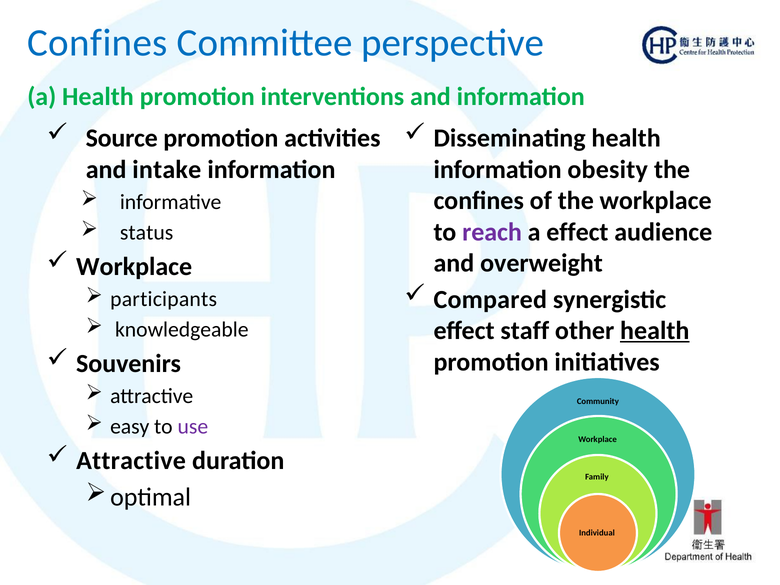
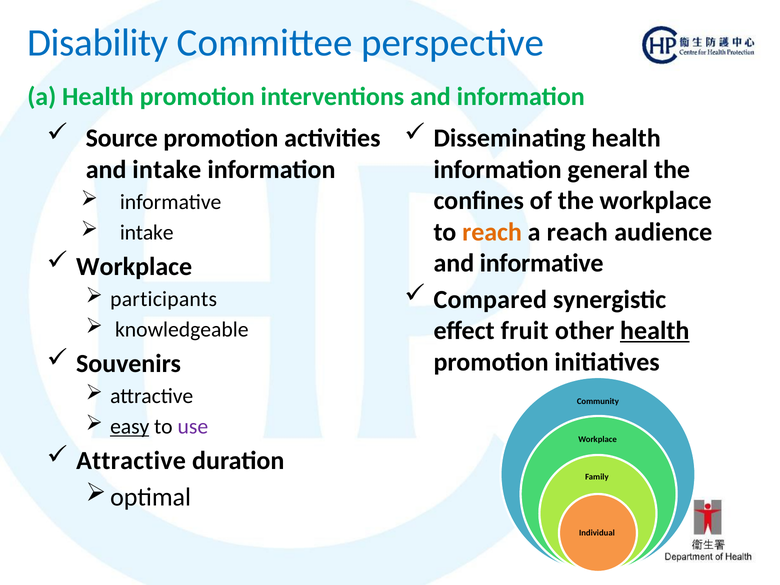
Confines: Confines -> Disability (98, 43)
obesity: obesity -> general (608, 170)
status: status -> intake (147, 232)
reach colour: purple -> orange (492, 232)
a effect: effect -> reach (577, 232)
and overweight: overweight -> informative (542, 263)
staff: staff -> fruit (525, 331)
easy underline: none -> present (130, 427)
